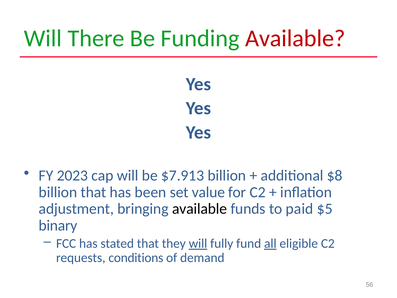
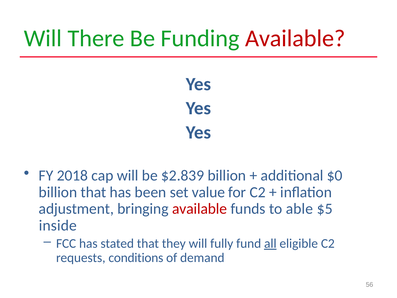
2023: 2023 -> 2018 (72, 175)
$7.913: $7.913 -> $2.839 (183, 175)
$8: $8 -> $0 (335, 175)
available colour: black -> red (200, 209)
paid: paid -> able (300, 209)
binary: binary -> inside (58, 225)
will underline: present -> none (198, 243)
